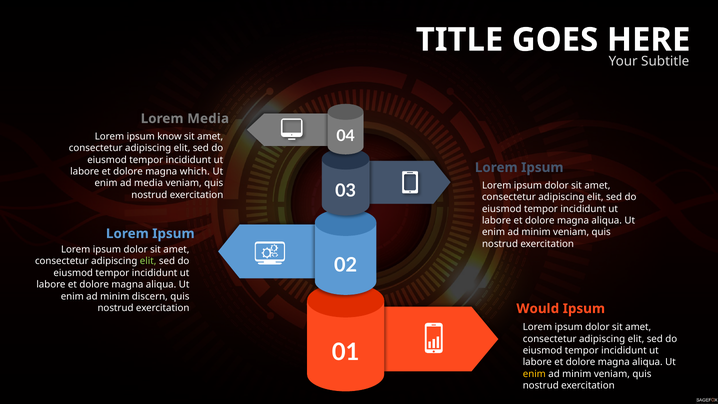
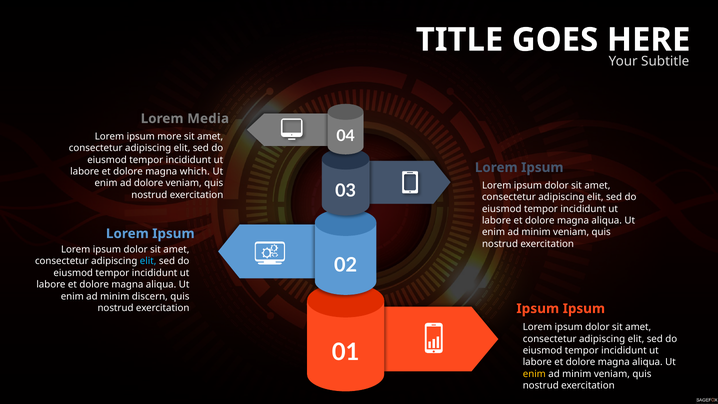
know: know -> more (169, 136)
ad media: media -> dolore (149, 183)
elit colour: light green -> light blue (148, 261)
Would: Would -> Ipsum (538, 309)
